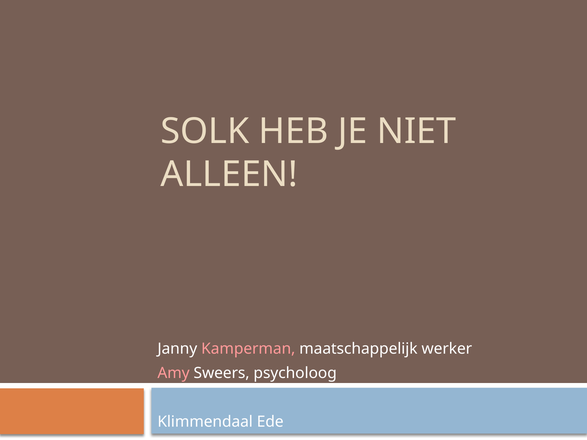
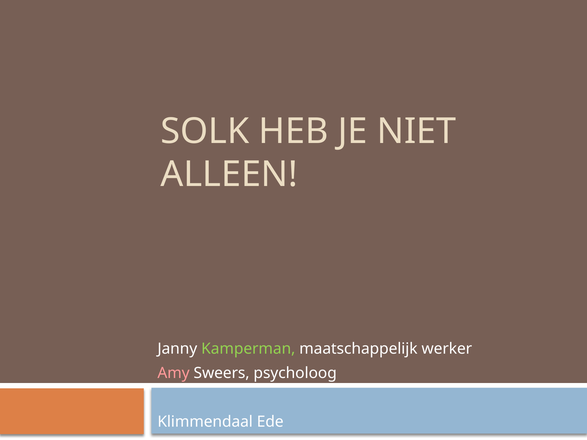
Kamperman colour: pink -> light green (248, 349)
